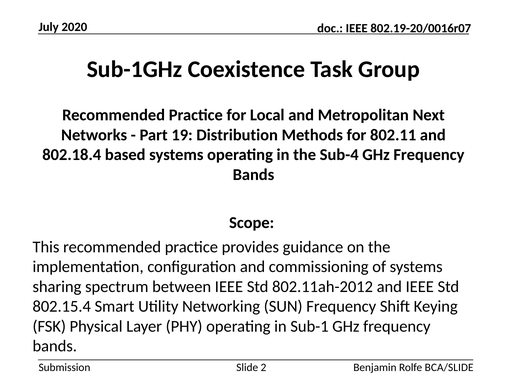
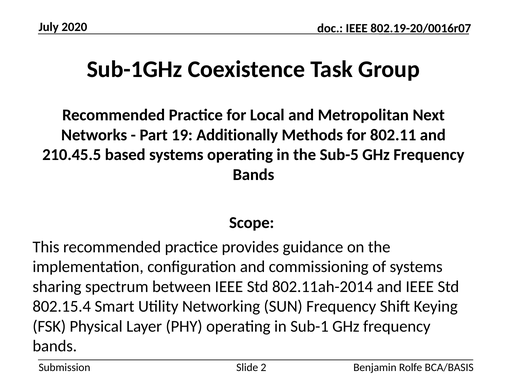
Distribution: Distribution -> Additionally (237, 135)
802.18.4: 802.18.4 -> 210.45.5 (72, 155)
Sub-4: Sub-4 -> Sub-5 (339, 155)
802.11ah-2012: 802.11ah-2012 -> 802.11ah-2014 (323, 286)
BCA/SLIDE: BCA/SLIDE -> BCA/BASIS (449, 367)
